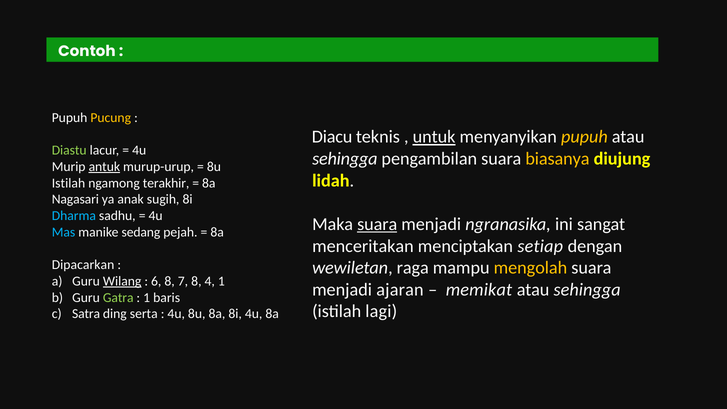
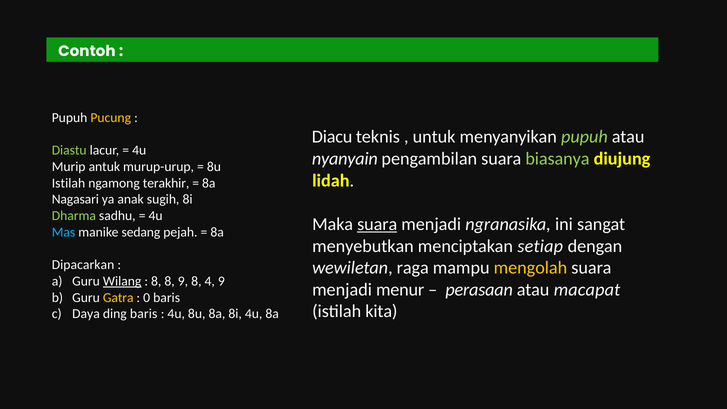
untuk underline: present -> none (434, 137)
pupuh colour: yellow -> light green (584, 137)
sehingga: sehingga -> nyanyain (345, 159)
biasanya colour: yellow -> light green (557, 159)
antuk underline: present -> none (104, 167)
Dharma colour: light blue -> light green (74, 216)
menceritakan: menceritakan -> menyebutkan (363, 246)
6: 6 -> 8 (156, 281)
8 7: 7 -> 9 (183, 281)
4 1: 1 -> 9 (221, 281)
ajaran: ajaran -> menur (400, 290)
memikat: memikat -> perasaan (479, 290)
sehingga: sehingga -> macapat (587, 290)
Gatra colour: light green -> yellow (118, 298)
1: 1 -> 0 (147, 298)
lagi: lagi -> kita (381, 311)
Satra: Satra -> Daya (86, 314)
ding serta: serta -> baris (144, 314)
